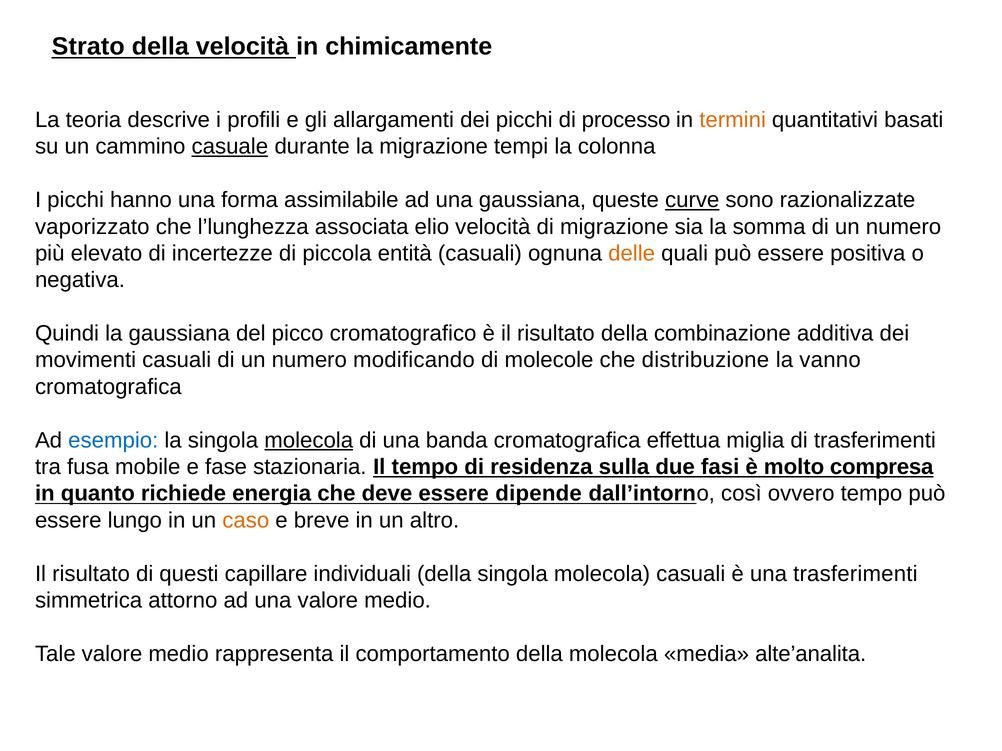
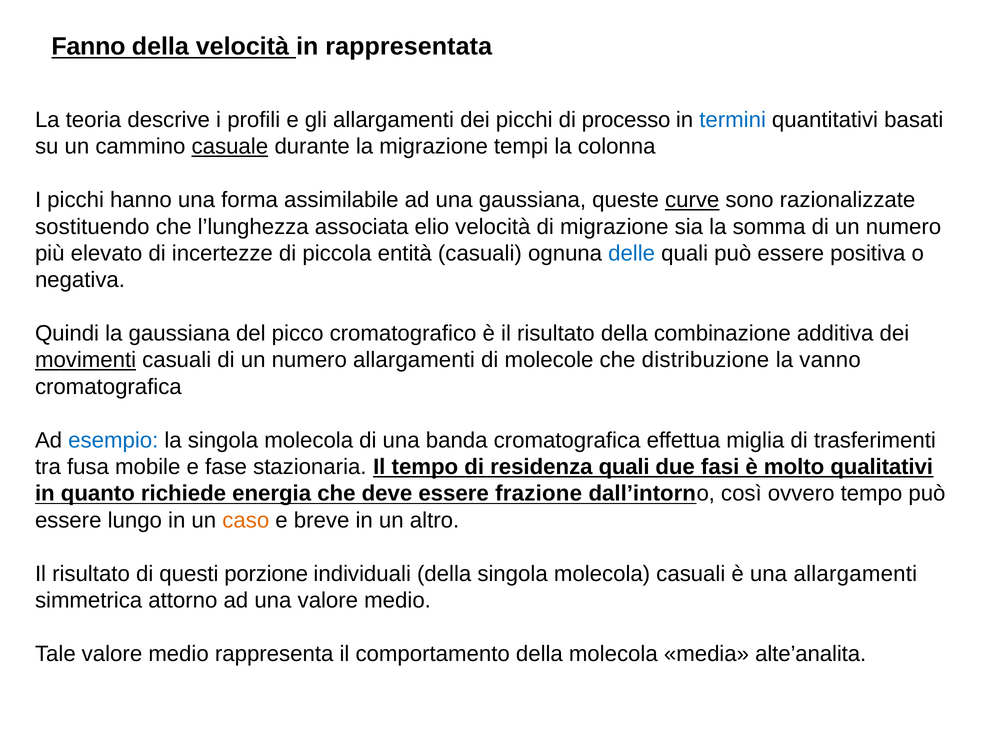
Strato: Strato -> Fanno (88, 47)
chimicamente: chimicamente -> rappresentata (409, 47)
termini colour: orange -> blue (733, 120)
vaporizzato: vaporizzato -> sostituendo (92, 227)
delle colour: orange -> blue (632, 254)
movimenti underline: none -> present (86, 360)
numero modificando: modificando -> allargamenti (414, 360)
molecola underline: present -> none (309, 441)
residenza sulla: sulla -> quali (624, 467)
compresa: compresa -> qualitativi (882, 467)
dipende: dipende -> frazione (539, 494)
capillare: capillare -> porzione (266, 574)
una trasferimenti: trasferimenti -> allargamenti (855, 574)
